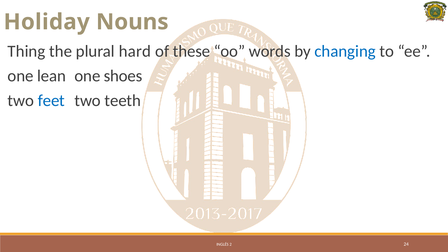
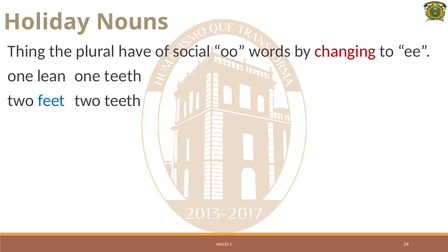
hard: hard -> have (135, 51)
these: these -> social (192, 51)
changing colour: blue -> red (345, 51)
one shoes: shoes -> teeth (123, 76)
